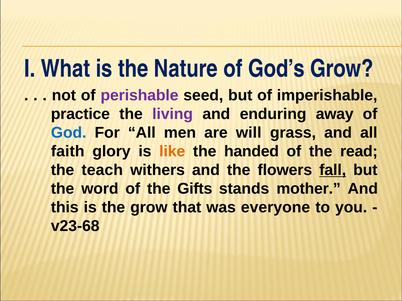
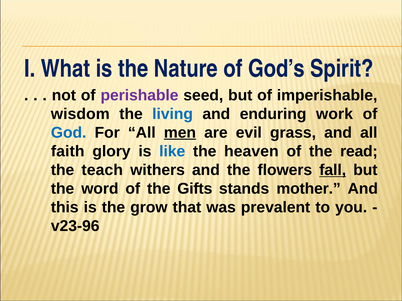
God’s Grow: Grow -> Spirit (342, 69)
practice: practice -> wisdom (80, 114)
living colour: purple -> blue (173, 114)
away: away -> work (335, 114)
men underline: none -> present (180, 133)
will: will -> evil (249, 133)
like colour: orange -> blue (172, 152)
handed: handed -> heaven (251, 152)
everyone: everyone -> prevalent (276, 208)
v23-68: v23-68 -> v23-96 (75, 226)
